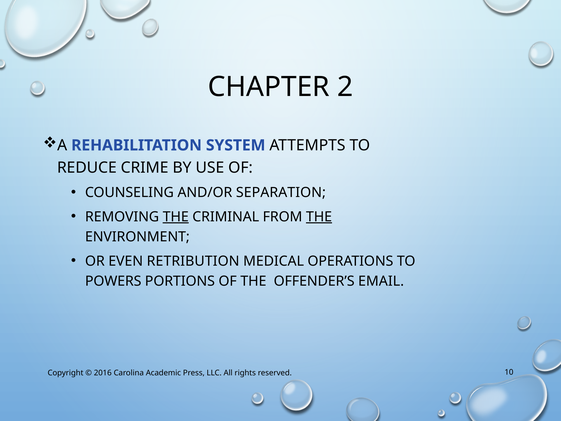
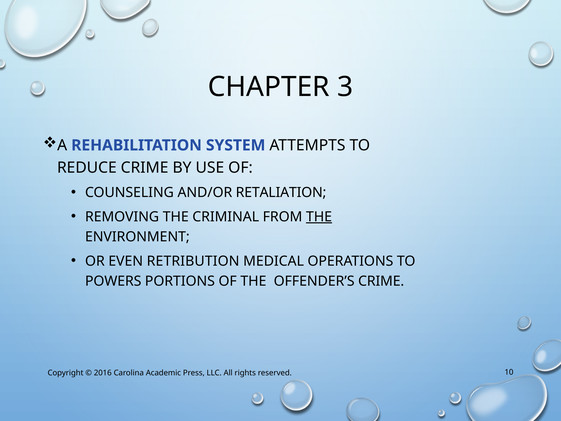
2: 2 -> 3 (345, 87)
SEPARATION: SEPARATION -> RETALIATION (281, 193)
THE underline: present -> none (176, 217)
OFFENDER’S EMAIL: EMAIL -> CRIME (381, 281)
